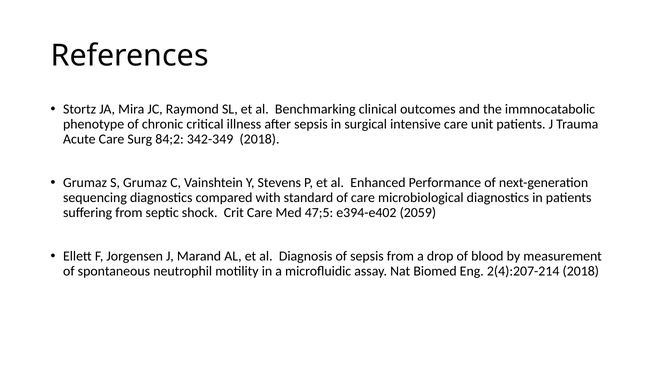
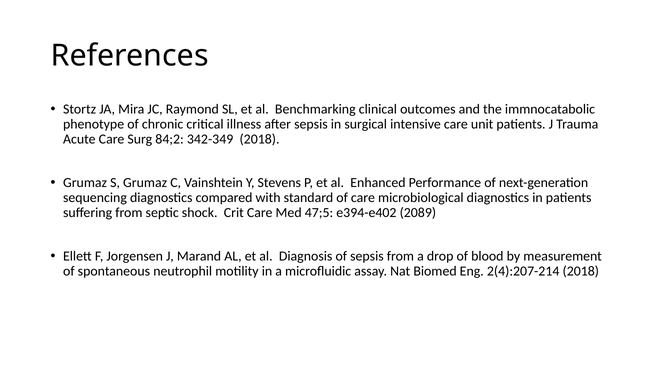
2059: 2059 -> 2089 (418, 213)
